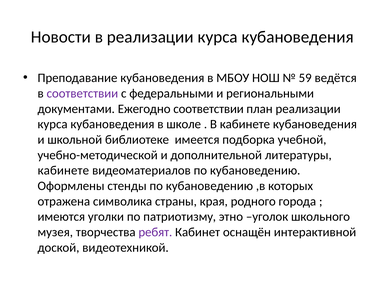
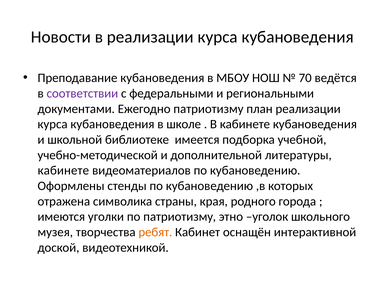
59: 59 -> 70 (305, 78)
Ежегодно соответствии: соответствии -> патриотизму (208, 109)
ребят colour: purple -> orange (155, 232)
